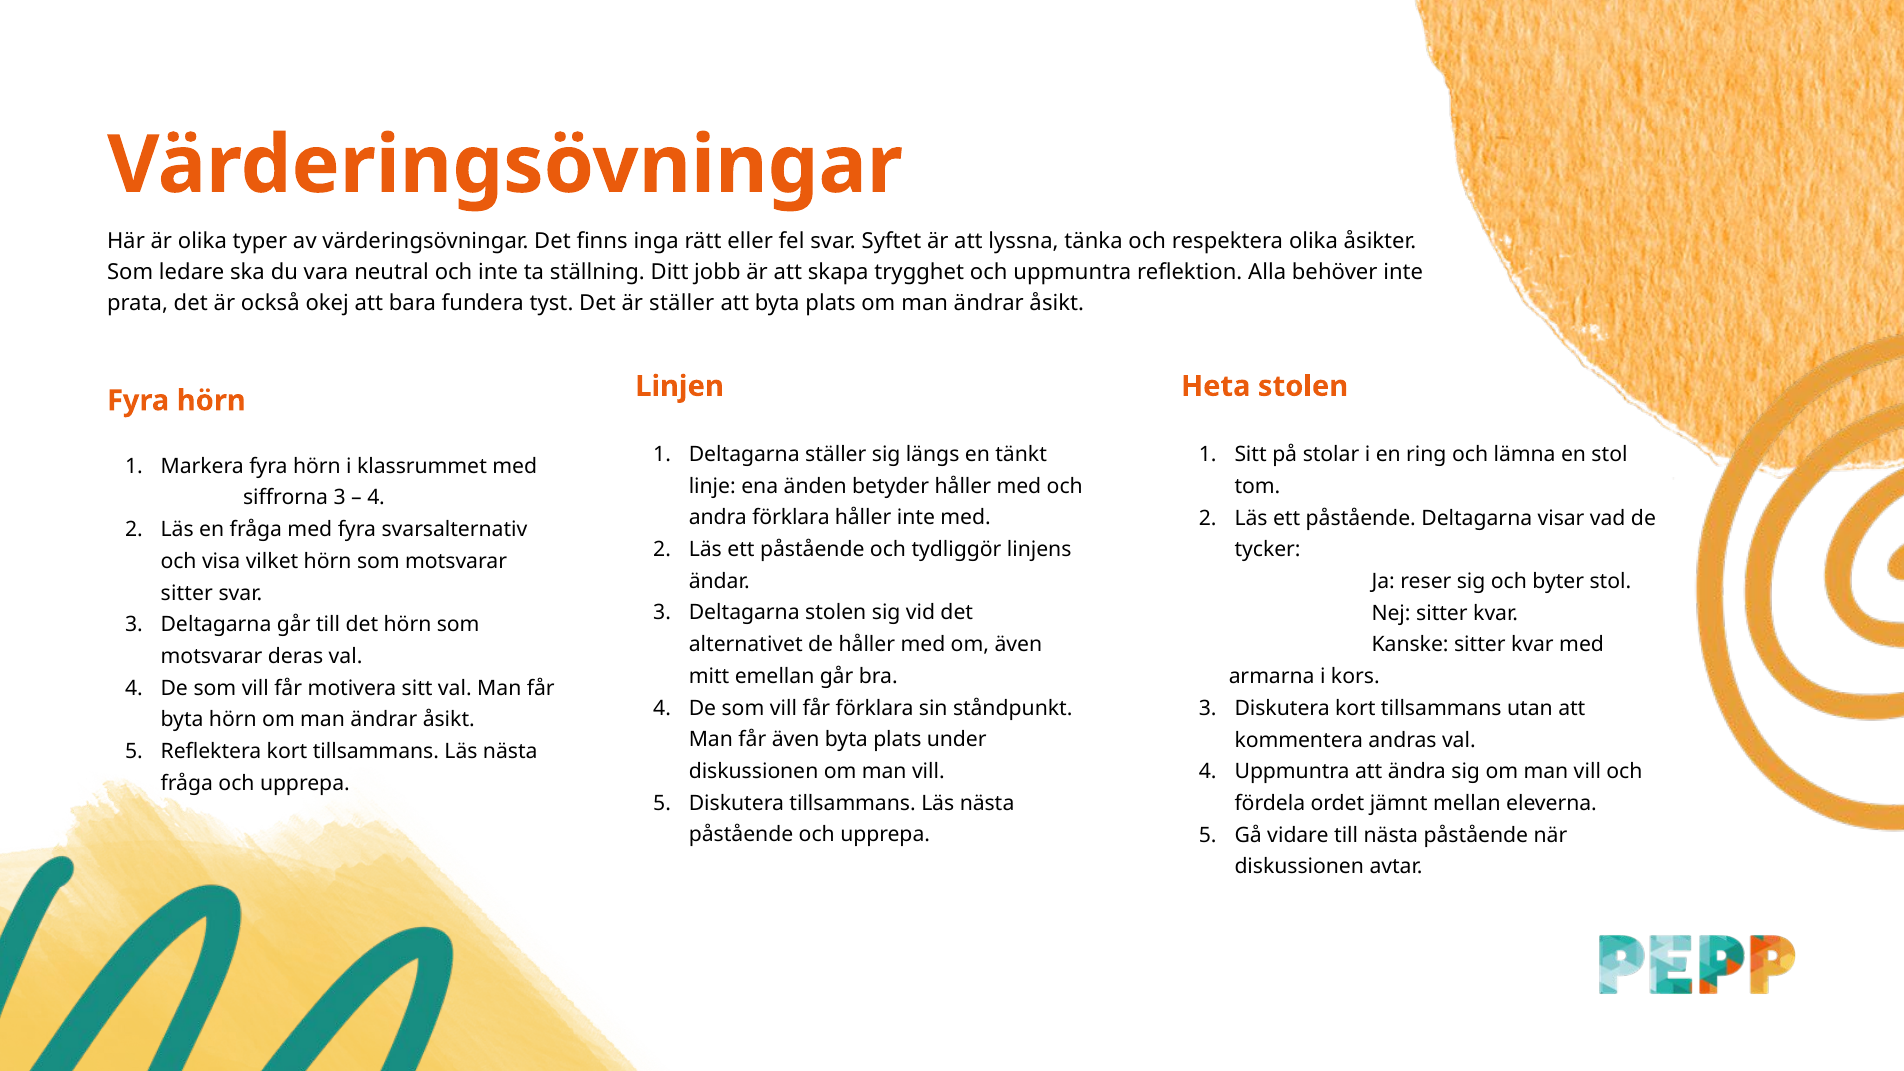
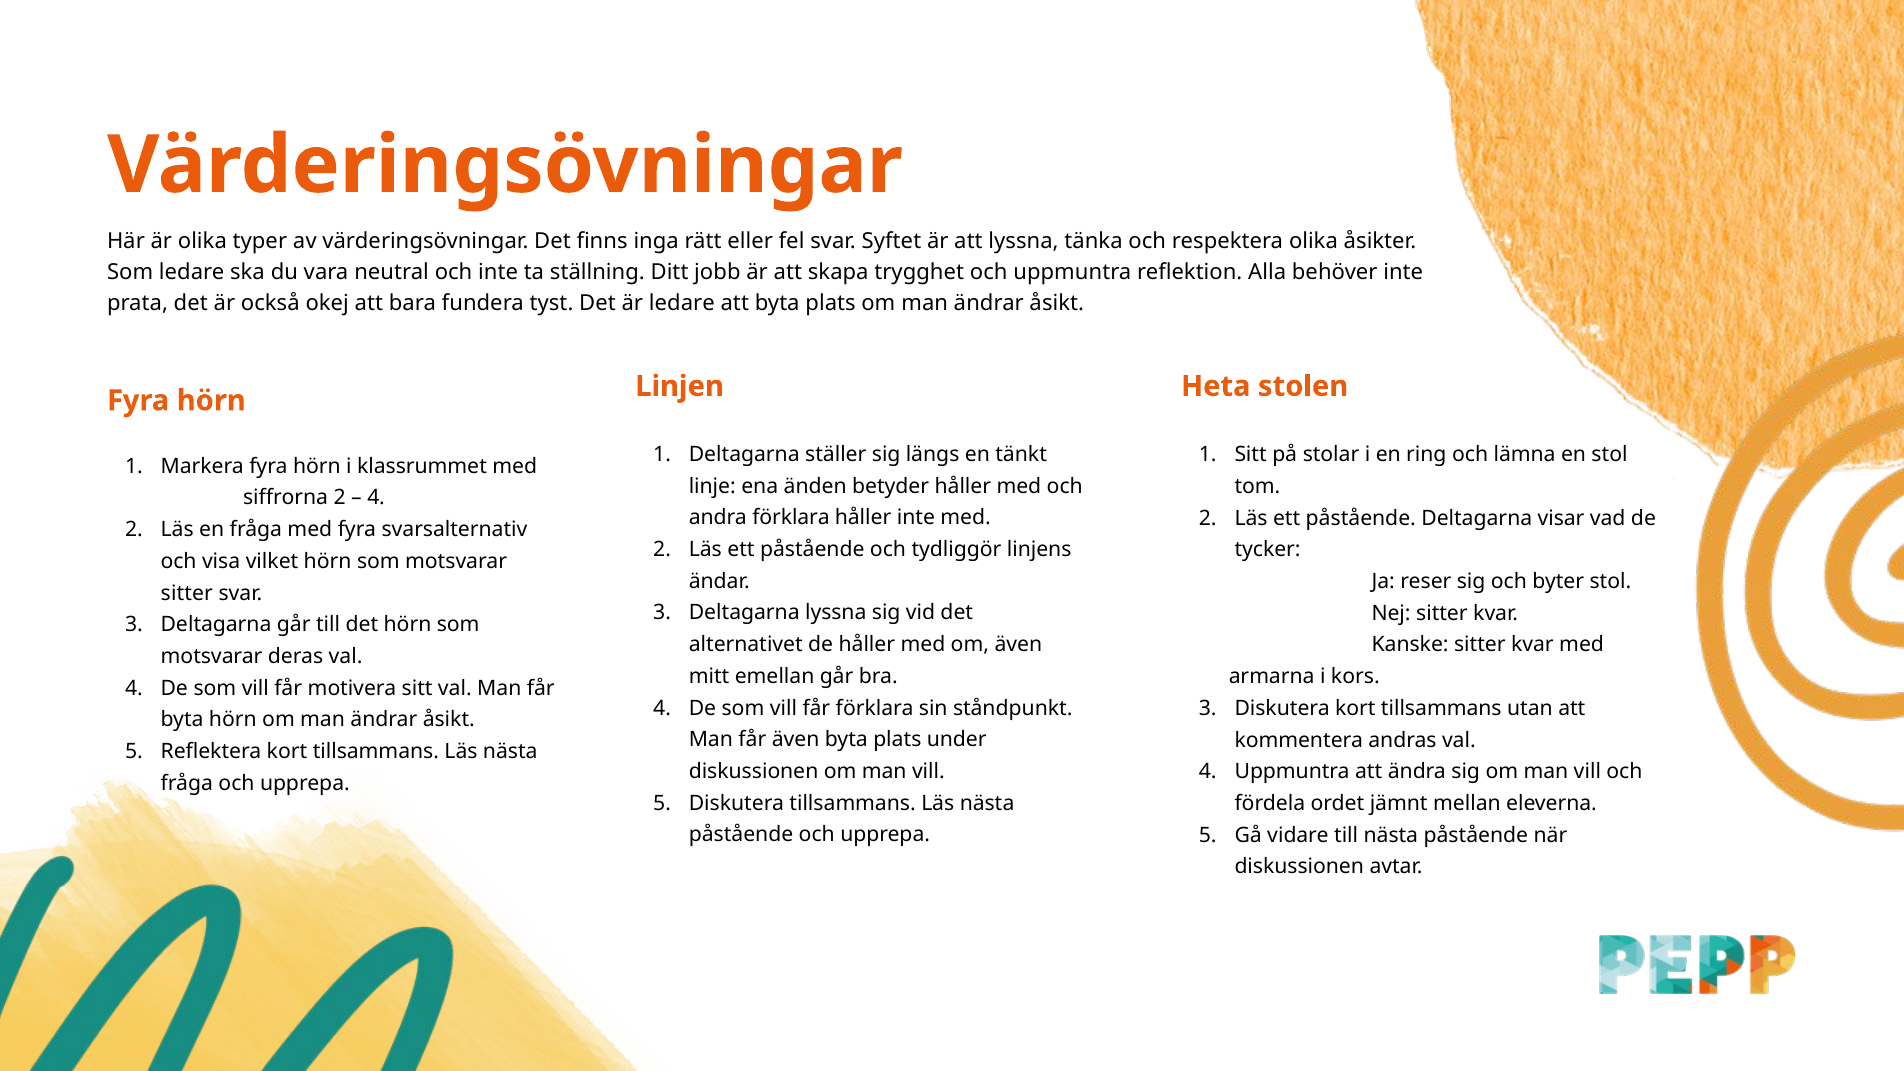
är ställer: ställer -> ledare (682, 303)
siffrorna 3: 3 -> 2 (340, 498)
Deltagarna stolen: stolen -> lyssna (836, 613)
